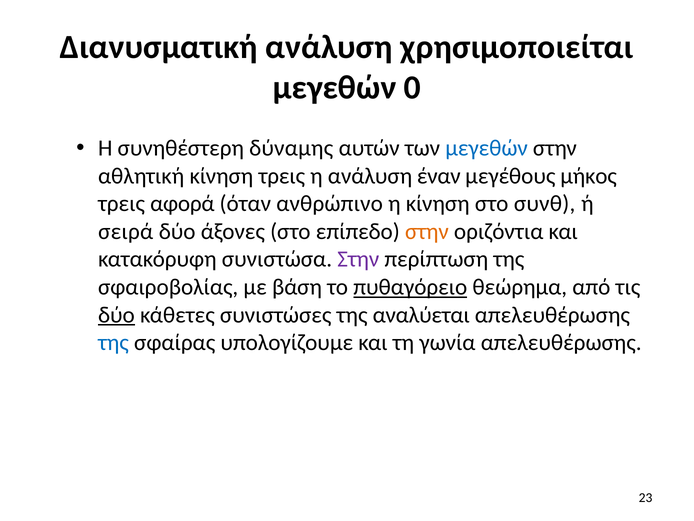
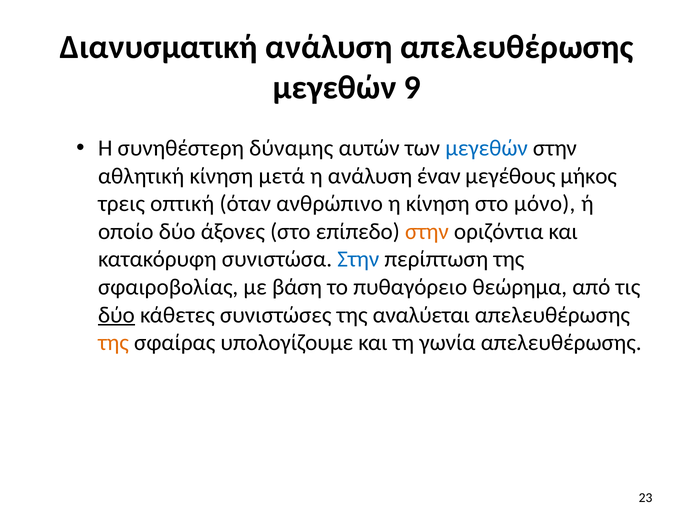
ανάλυση χρησιμοποιείται: χρησιμοποιείται -> απελευθέρωσης (517, 47)
0: 0 -> 9 (413, 87)
κίνηση τρεις: τρεις -> μετά (282, 176)
αφορά: αφορά -> οπτική (182, 204)
συνθ: συνθ -> μόνο (545, 204)
σειρά: σειρά -> οποίο (126, 231)
Στην colour: purple -> blue (358, 259)
πυθαγόρειο underline: present -> none (410, 287)
της colour: blue -> orange (113, 342)
